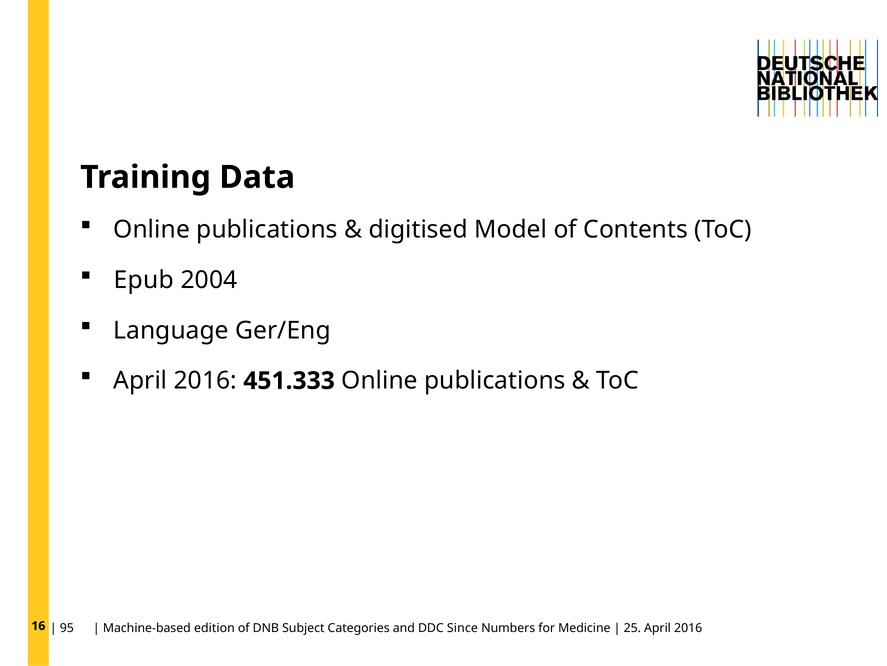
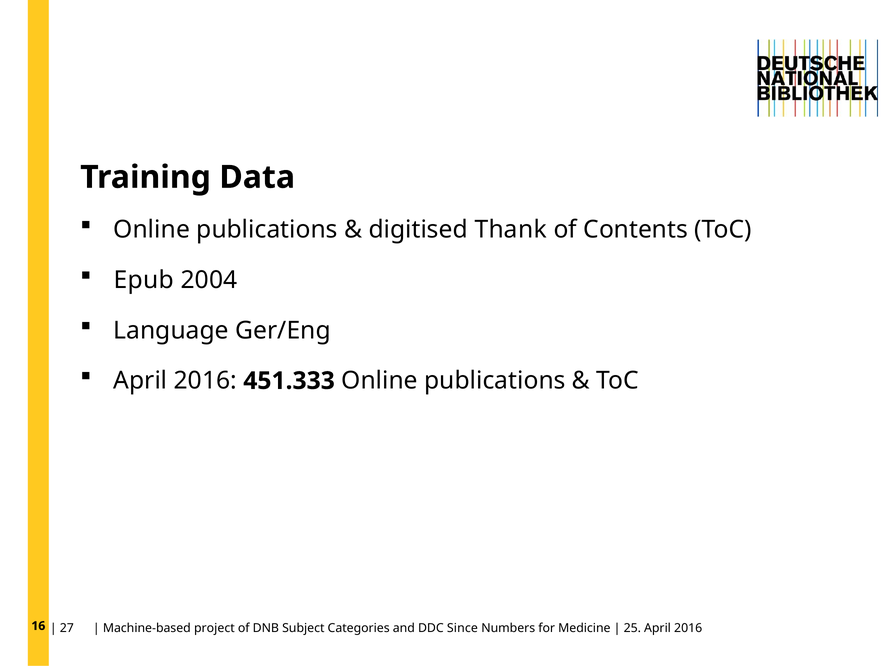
Model: Model -> Thank (511, 230)
95: 95 -> 27 (67, 628)
edition: edition -> project (214, 628)
